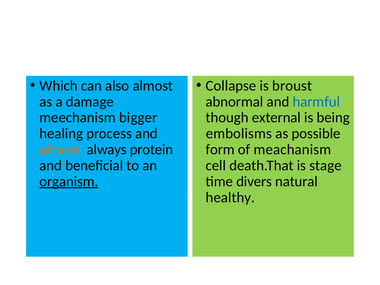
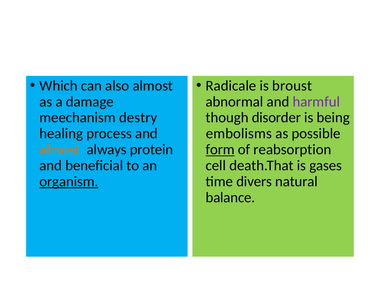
Collapse: Collapse -> Radicale (231, 86)
harmful colour: blue -> purple (316, 102)
bigger: bigger -> destry (138, 118)
external: external -> disorder (276, 118)
form underline: none -> present (220, 150)
meachanism: meachanism -> reabsorption (292, 150)
stage: stage -> gases (326, 165)
healthy: healthy -> balance (230, 197)
